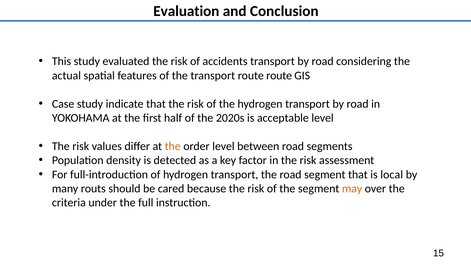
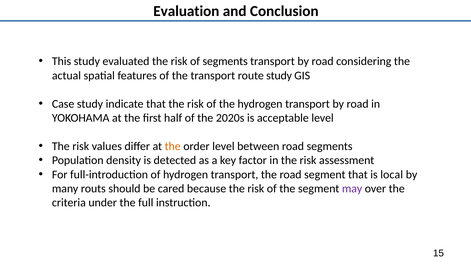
of accidents: accidents -> segments (225, 61)
route route: route -> study (279, 76)
may colour: orange -> purple (352, 189)
